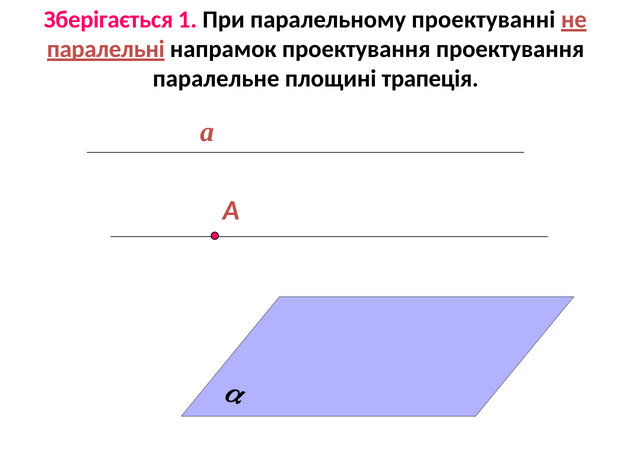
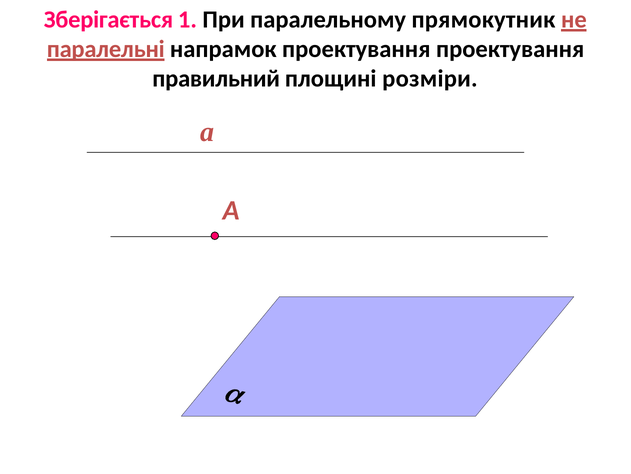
проектуванні: проектуванні -> прямокутник (483, 20)
паралельне: паралельне -> правильний (216, 78)
трапеція: трапеція -> розміри (430, 78)
